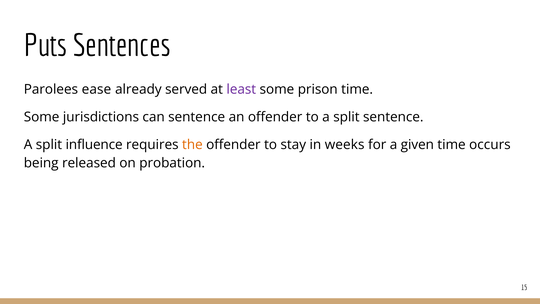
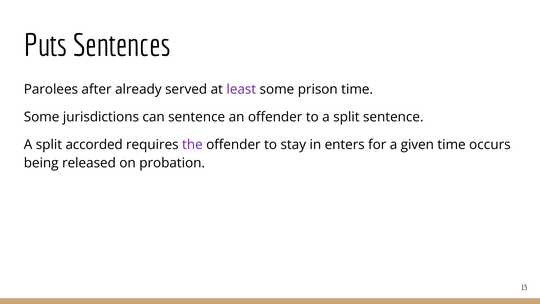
ease: ease -> after (97, 89)
influence: influence -> accorded (94, 144)
the colour: orange -> purple (192, 144)
weeks: weeks -> enters (345, 144)
